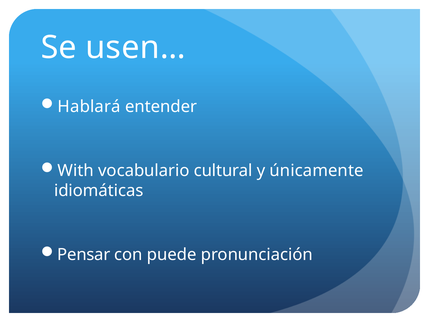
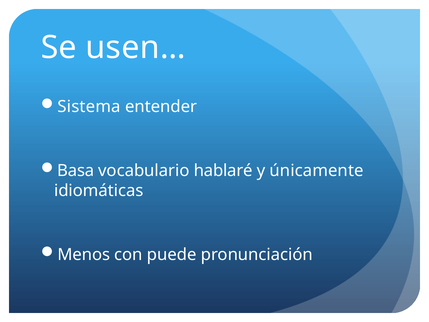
Hablará: Hablará -> Sistema (89, 107)
With: With -> Basa (76, 171)
cultural: cultural -> hablaré (223, 171)
Pensar: Pensar -> Menos (84, 255)
